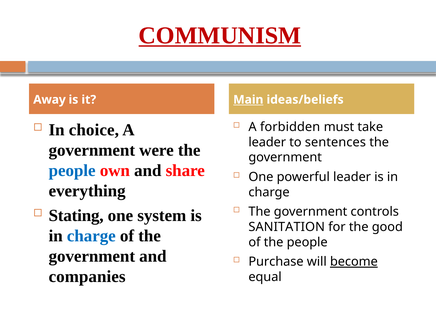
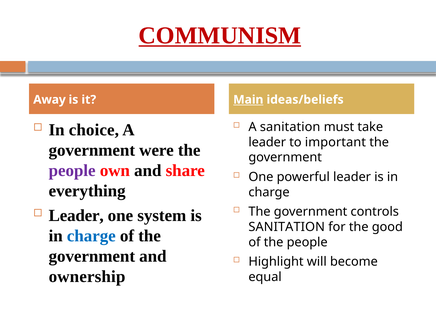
A forbidden: forbidden -> sanitation (290, 127)
sentences: sentences -> important (335, 142)
people colour: blue -> purple (72, 170)
Stating: Stating -> Leader (76, 215)
Purchase: Purchase -> Highlight (276, 262)
become underline: present -> none (354, 262)
companies: companies -> ownership (87, 277)
